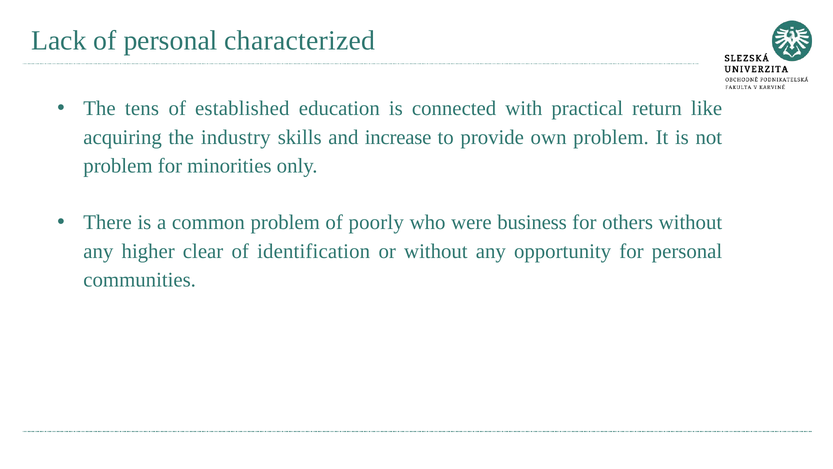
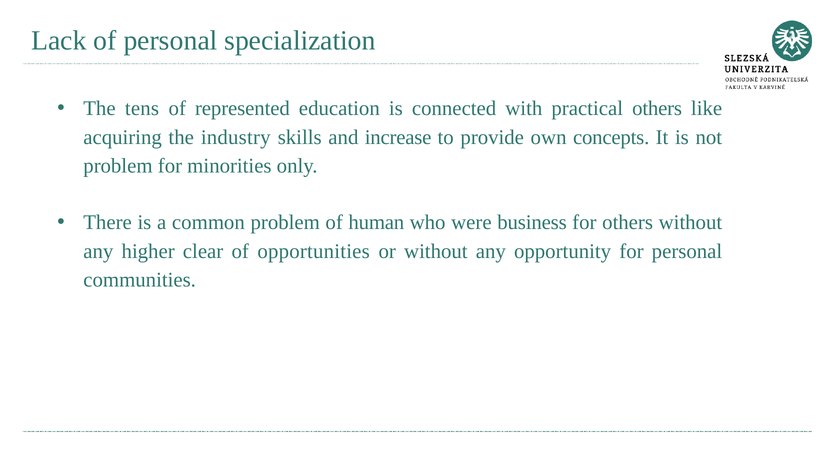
characterized: characterized -> specialization (300, 41)
established: established -> represented (242, 108)
practical return: return -> others (657, 108)
own problem: problem -> concepts (611, 137)
poorly: poorly -> human (376, 222)
identification: identification -> opportunities (314, 251)
